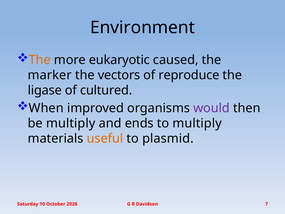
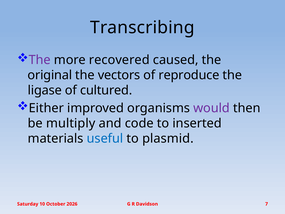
Environment: Environment -> Transcribing (142, 28)
The colour: orange -> purple (40, 60)
eukaryotic: eukaryotic -> recovered (119, 60)
marker: marker -> original (50, 75)
When: When -> Either (46, 108)
ends: ends -> code (139, 123)
to multiply: multiply -> inserted (197, 123)
useful colour: orange -> blue (105, 138)
